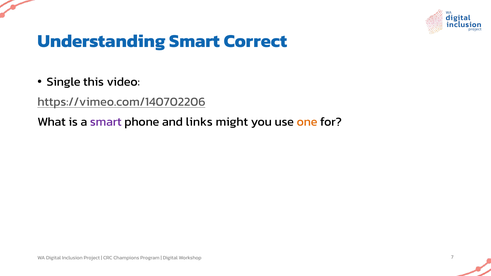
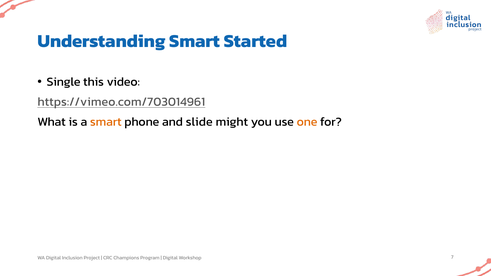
Correct: Correct -> Started (255, 41)
https://vimeo.com/140702206: https://vimeo.com/140702206 -> https://vimeo.com/703014961 (121, 102)
smart colour: purple -> orange (106, 122)
links: links -> slide (199, 122)
